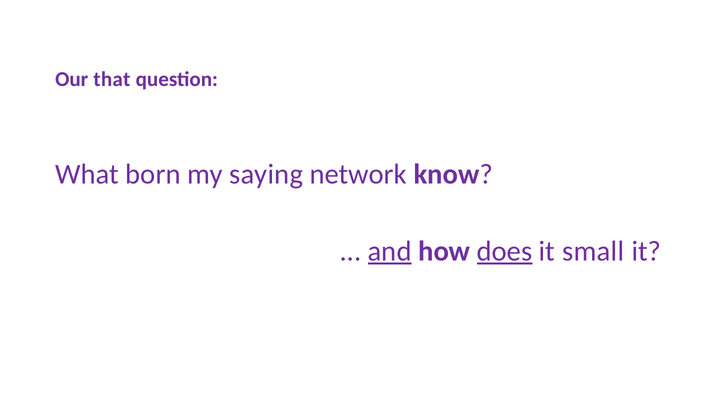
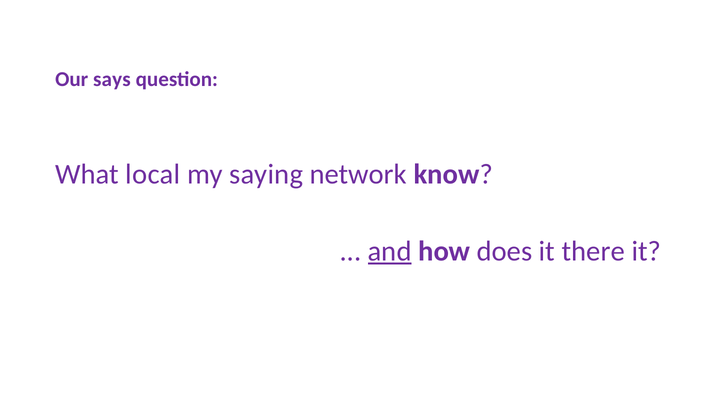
that: that -> says (112, 79)
born: born -> local (153, 174)
does underline: present -> none (505, 251)
small: small -> there (593, 251)
